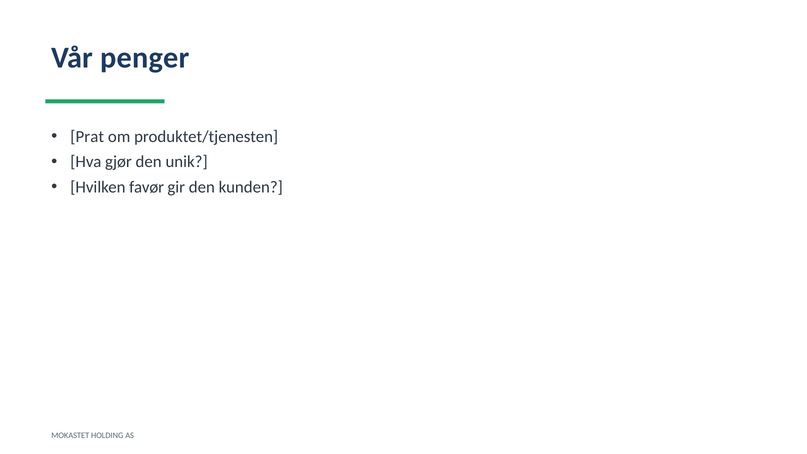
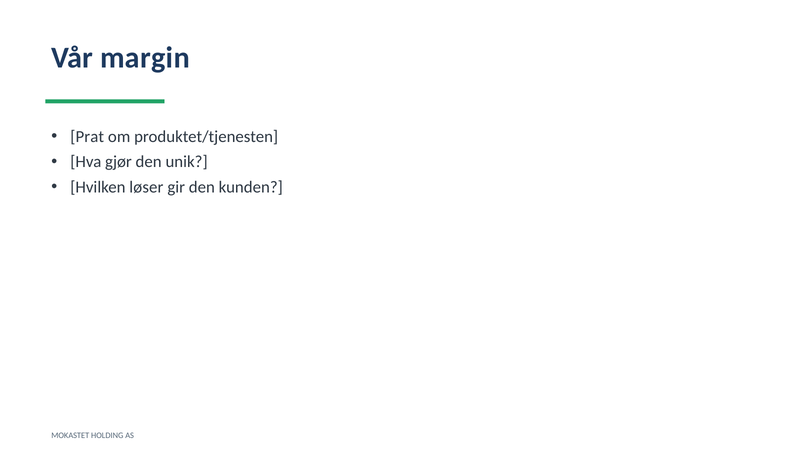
penger: penger -> margin (145, 58)
favør: favør -> løser (146, 187)
